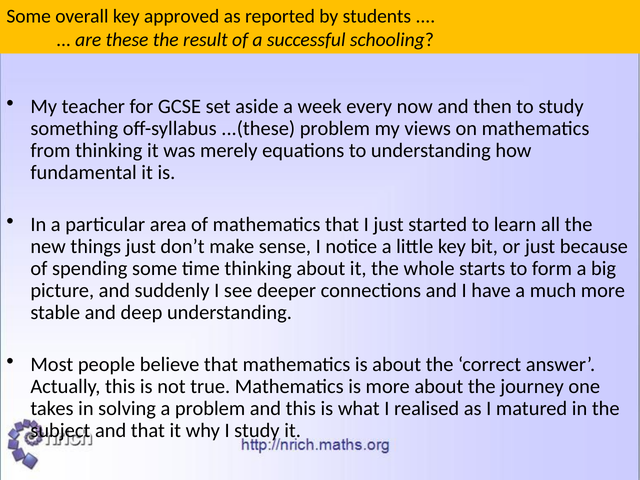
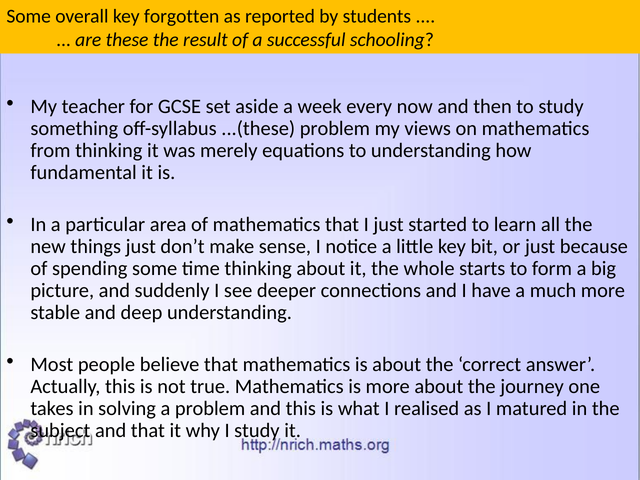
approved: approved -> forgotten (182, 16)
